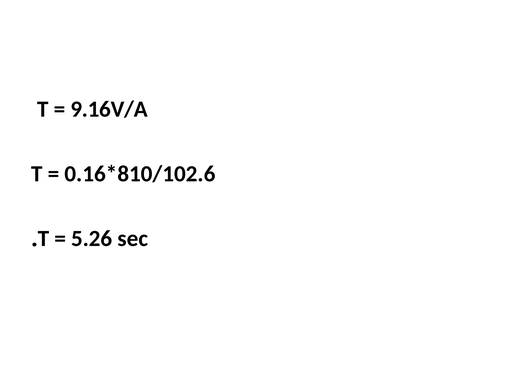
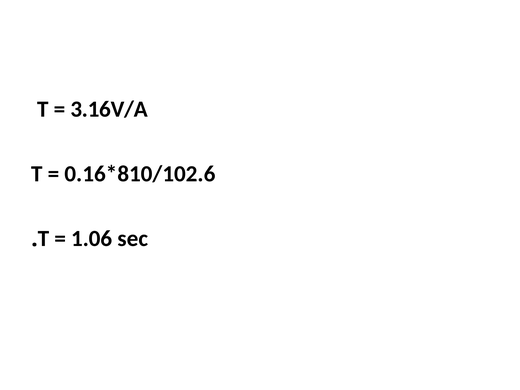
9.16V/A: 9.16V/A -> 3.16V/A (109, 109)
5.26: 5.26 -> 1.06 (92, 239)
